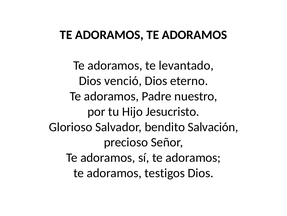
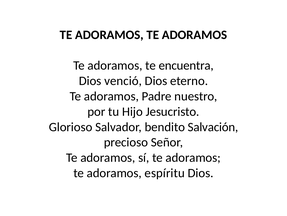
levantado: levantado -> encuentra (186, 65)
testigos: testigos -> espíritu (165, 172)
